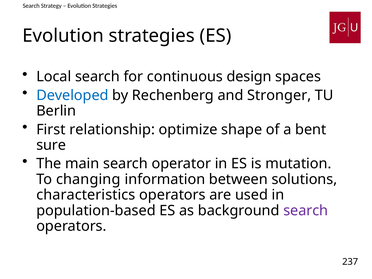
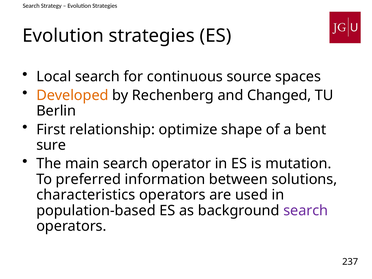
design: design -> source (249, 77)
Developed colour: blue -> orange (72, 95)
Stronger: Stronger -> Changed (279, 95)
changing: changing -> preferred (88, 179)
